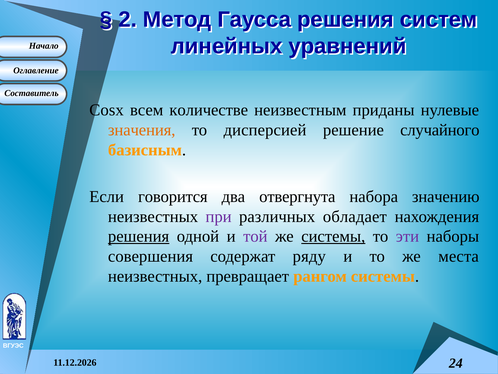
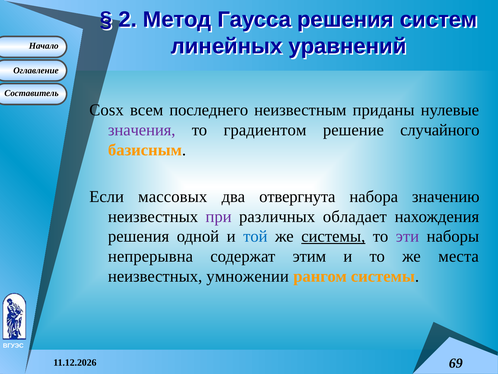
количестве: количестве -> последнего (209, 110)
значения colour: orange -> purple (142, 130)
дисперсией: дисперсией -> градиентом (265, 130)
говорится: говорится -> массовых (173, 196)
решения underline: present -> none (139, 236)
той colour: purple -> blue (255, 236)
совершения: совершения -> непрерывна (150, 256)
ряду: ряду -> этим (309, 256)
превращает: превращает -> умножении (248, 276)
24: 24 -> 69 (456, 363)
